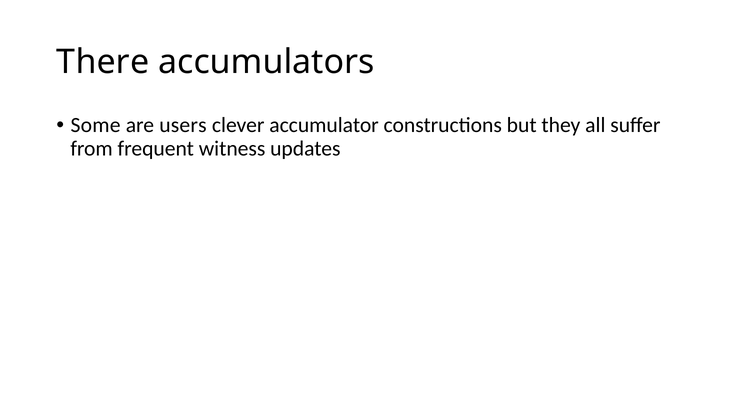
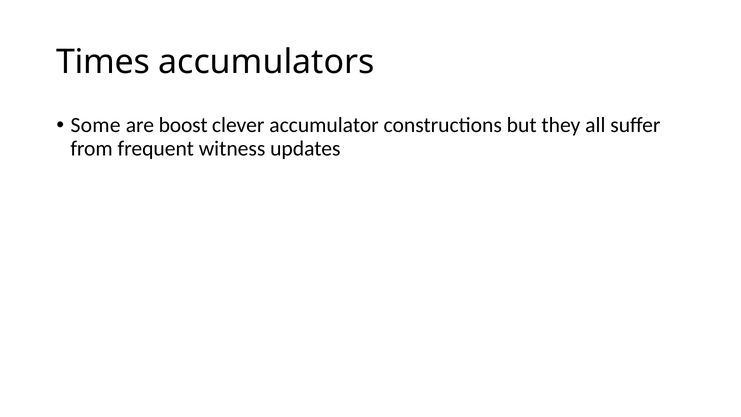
There: There -> Times (103, 62)
users: users -> boost (183, 125)
